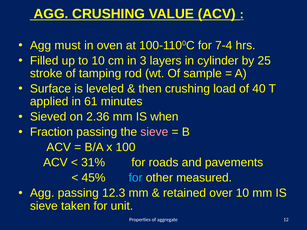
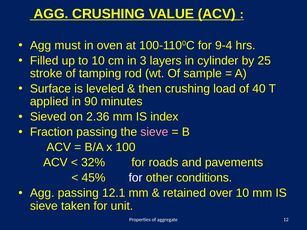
7-4: 7-4 -> 9-4 (224, 45)
61: 61 -> 90 (91, 102)
when: when -> index (164, 117)
31%: 31% -> 32% (93, 163)
for colour: light blue -> white (136, 178)
measured: measured -> conditions (204, 178)
12.3: 12.3 -> 12.1 (114, 193)
